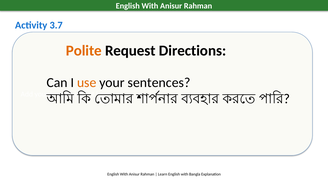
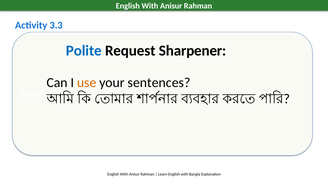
3.7: 3.7 -> 3.3 (56, 25)
Polite colour: orange -> blue (84, 51)
Directions: Directions -> Sharpener (193, 51)
